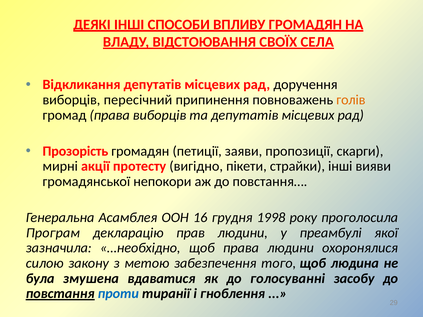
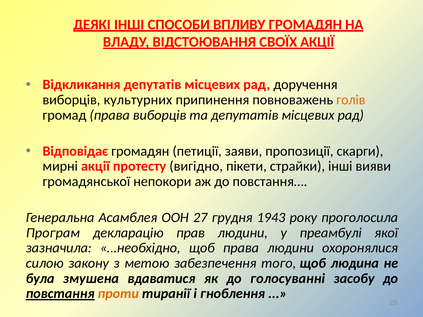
СВОЇХ СЕЛА: СЕЛА -> АКЦІЇ (317, 42)
пересічний: пересічний -> культурних (138, 100)
Прозорість: Прозорість -> Відповідає (75, 151)
16: 16 -> 27 (200, 218)
1998: 1998 -> 1943 (271, 218)
проти colour: blue -> orange (118, 294)
